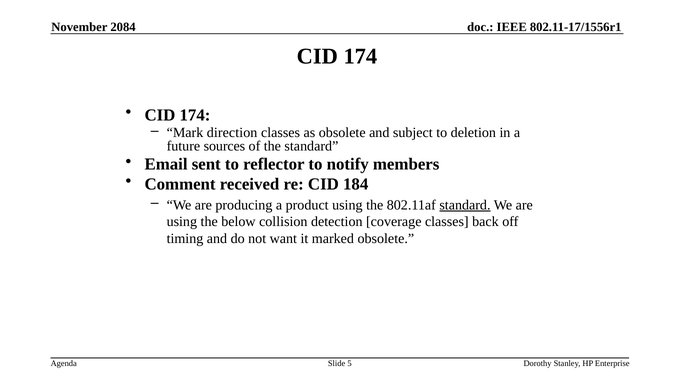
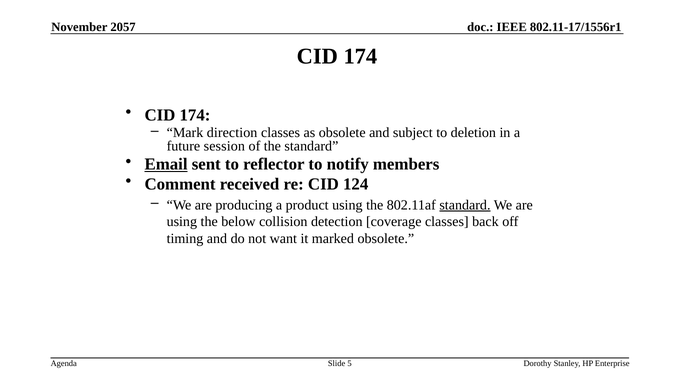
2084: 2084 -> 2057 (123, 27)
sources: sources -> session (224, 146)
Email underline: none -> present (166, 164)
184: 184 -> 124 (356, 184)
